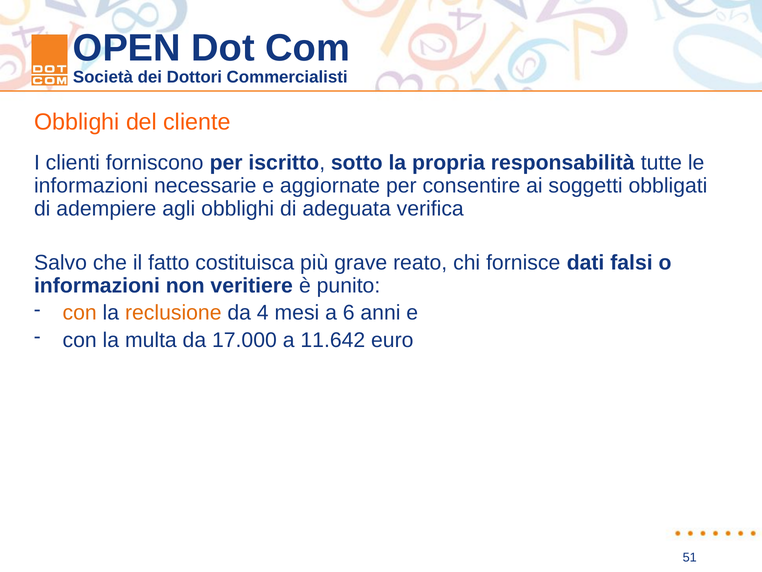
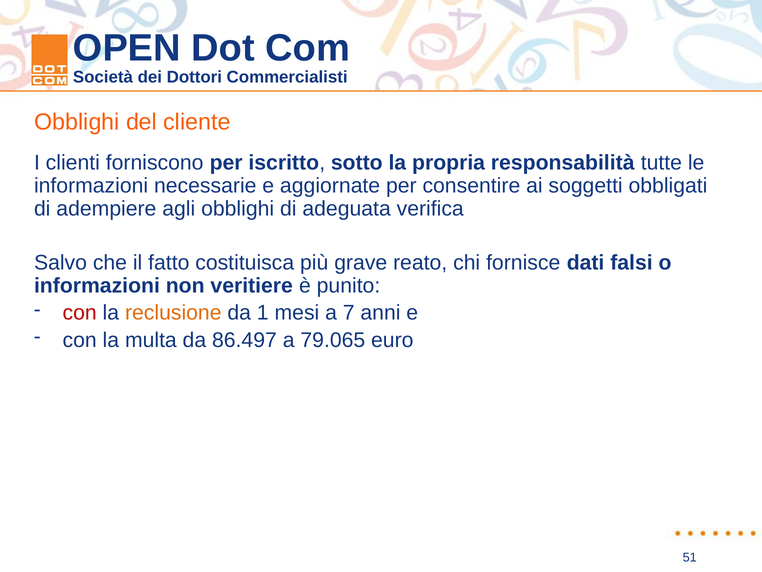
con colour: orange -> red (80, 313)
4: 4 -> 1 (263, 313)
6: 6 -> 7 (349, 313)
17.000: 17.000 -> 86.497 (244, 340)
11.642: 11.642 -> 79.065 (333, 340)
